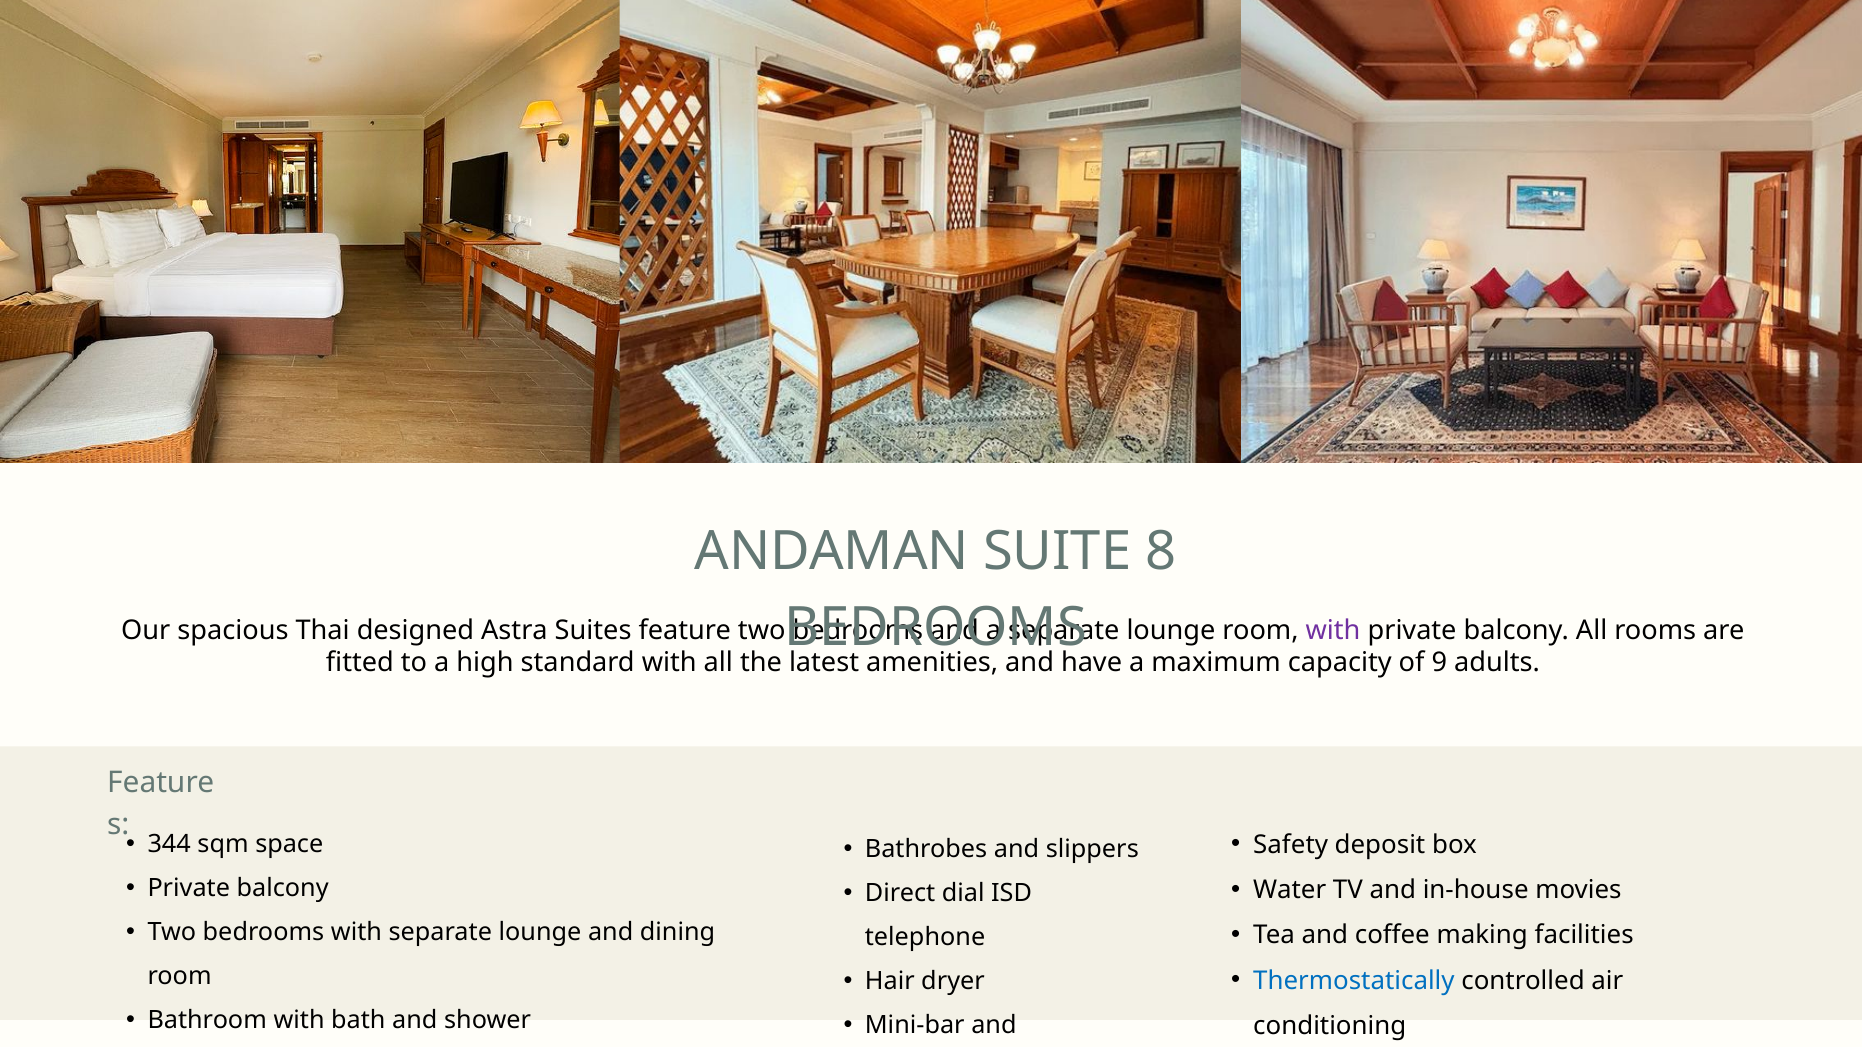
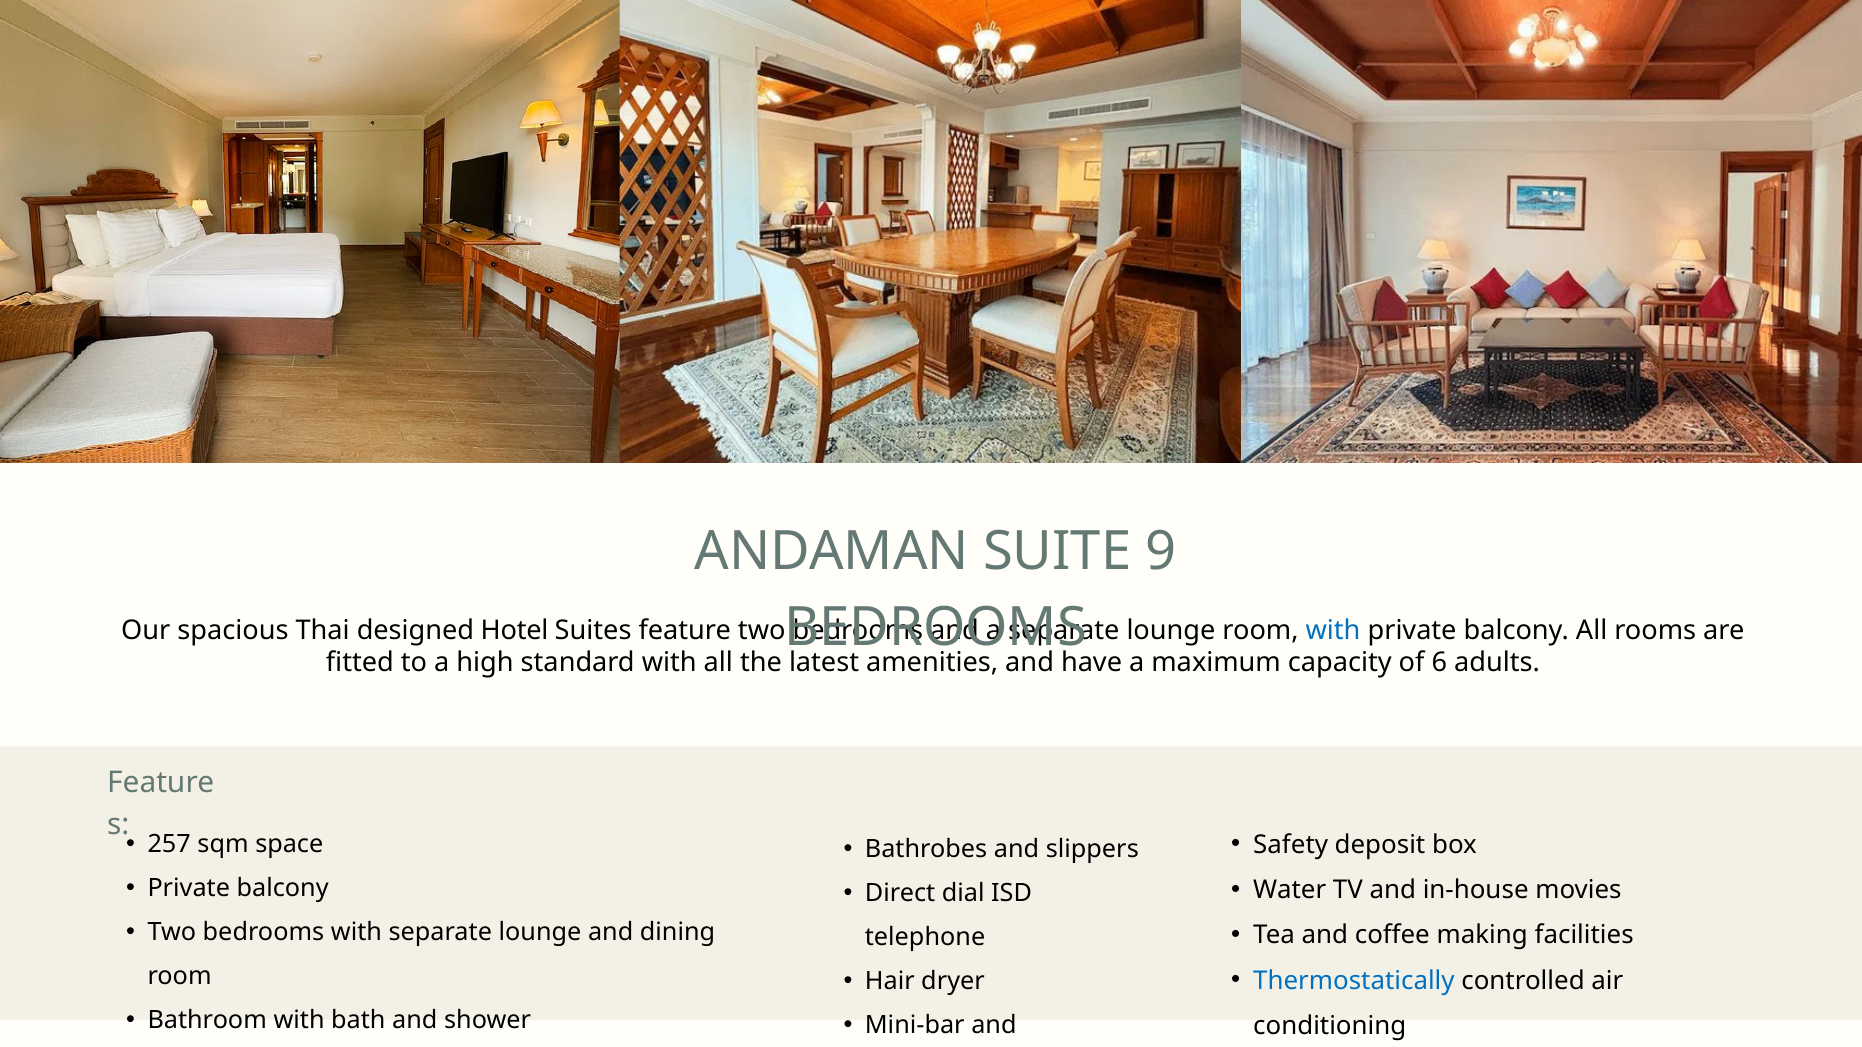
8: 8 -> 9 (1161, 551)
Astra: Astra -> Hotel (515, 630)
with colour: purple -> blue (1333, 630)
9: 9 -> 6 (1439, 663)
344: 344 -> 257 (169, 844)
